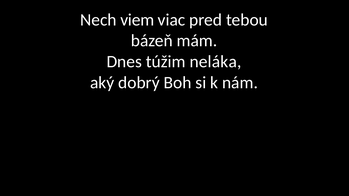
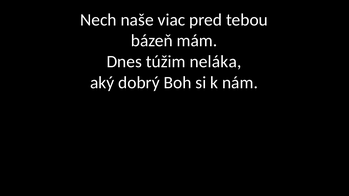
viem: viem -> naše (137, 20)
